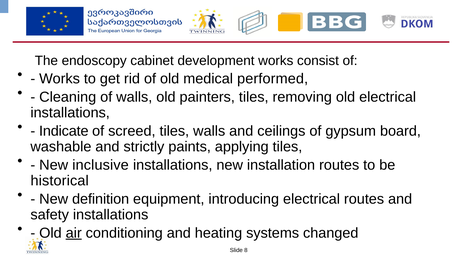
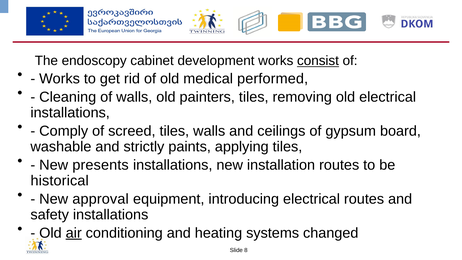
consist underline: none -> present (318, 61)
Indicate: Indicate -> Comply (64, 131)
inclusive: inclusive -> presents (101, 165)
definition: definition -> approval (101, 199)
